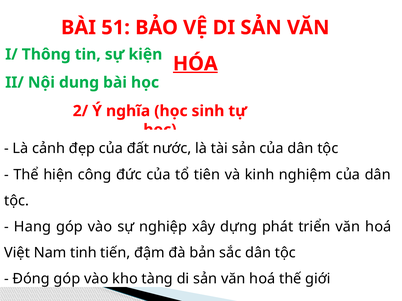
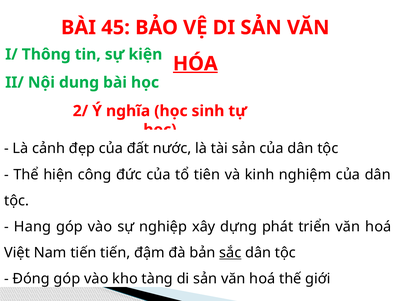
51: 51 -> 45 (116, 28)
Nam tinh: tinh -> tiến (83, 253)
sắc underline: none -> present (230, 253)
